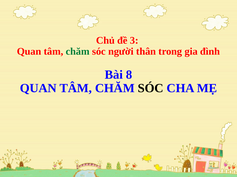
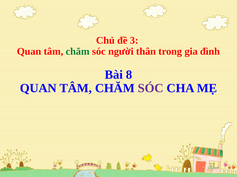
SÓC colour: black -> purple (151, 88)
